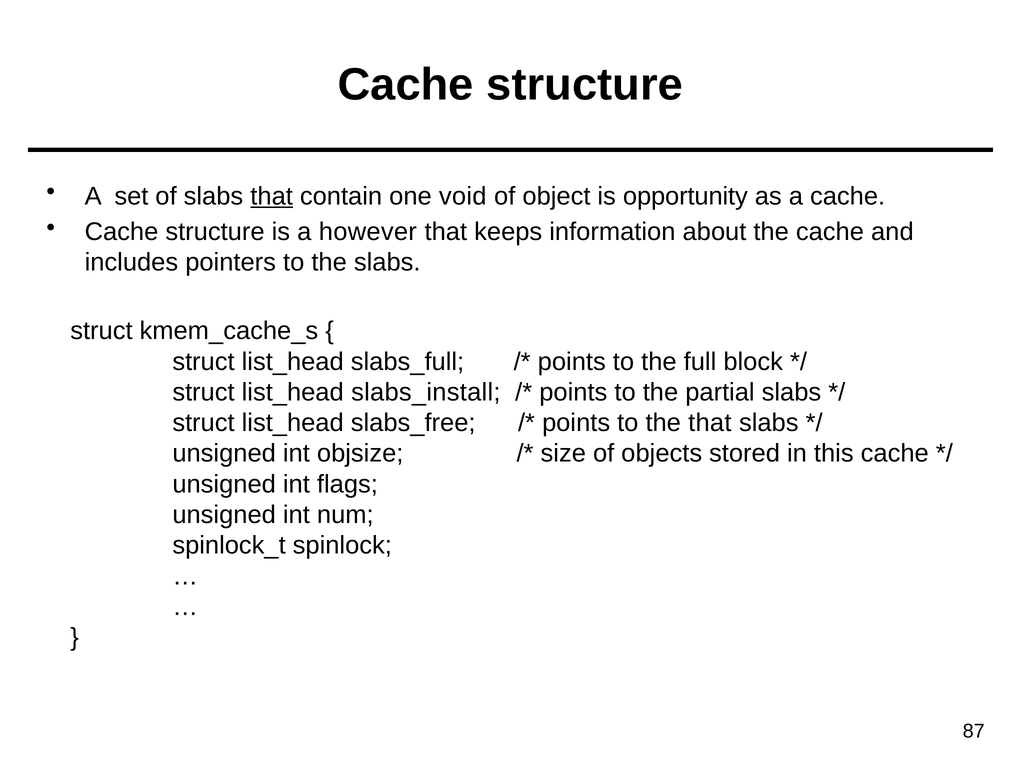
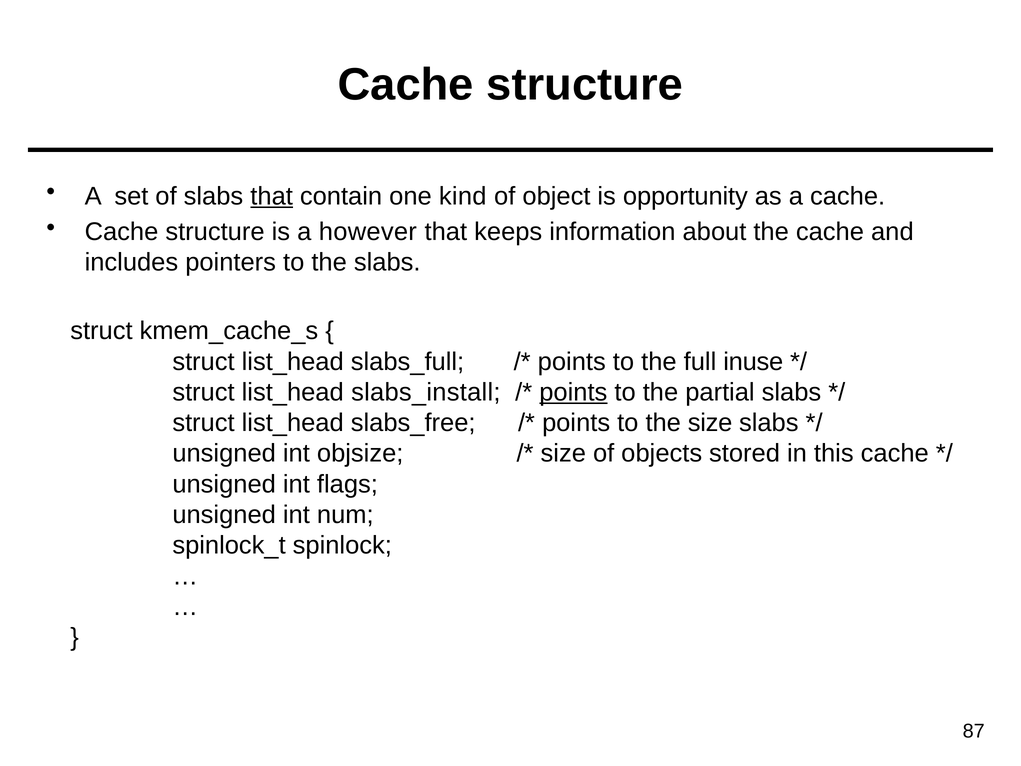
void: void -> kind (463, 196)
block: block -> inuse (753, 362)
points underline: none -> present (573, 392)
the that: that -> size (710, 423)
